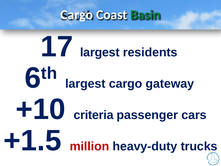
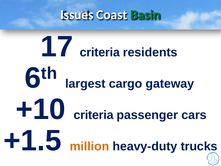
Cargo: Cargo -> Issues (77, 15)
17 largest: largest -> criteria (100, 52)
million colour: red -> orange (89, 146)
